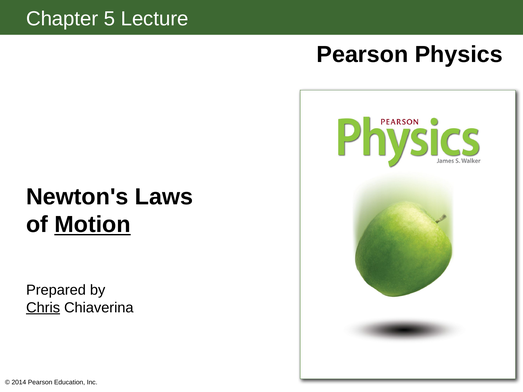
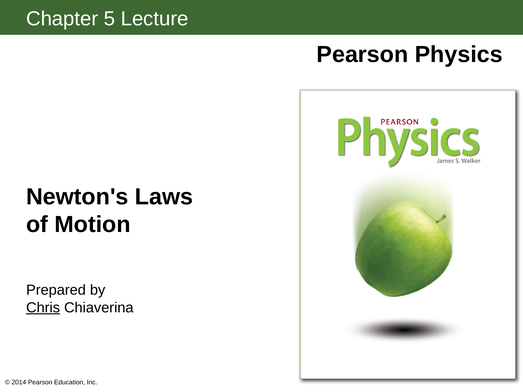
Motion underline: present -> none (93, 225)
